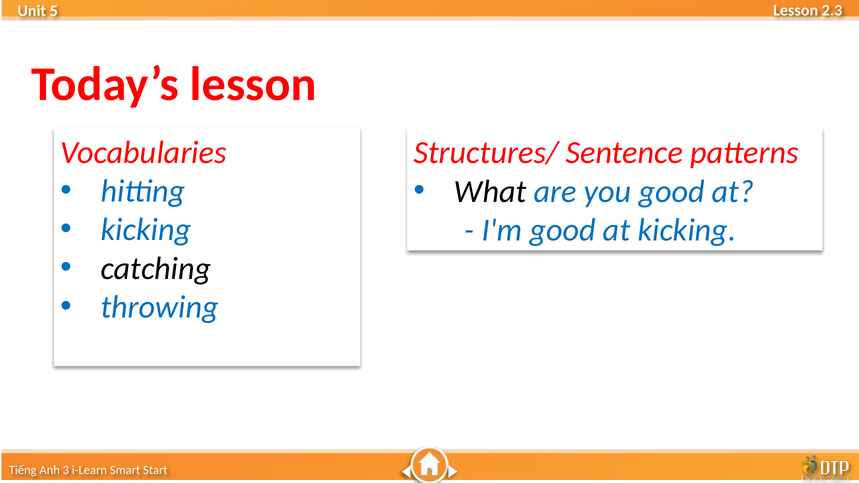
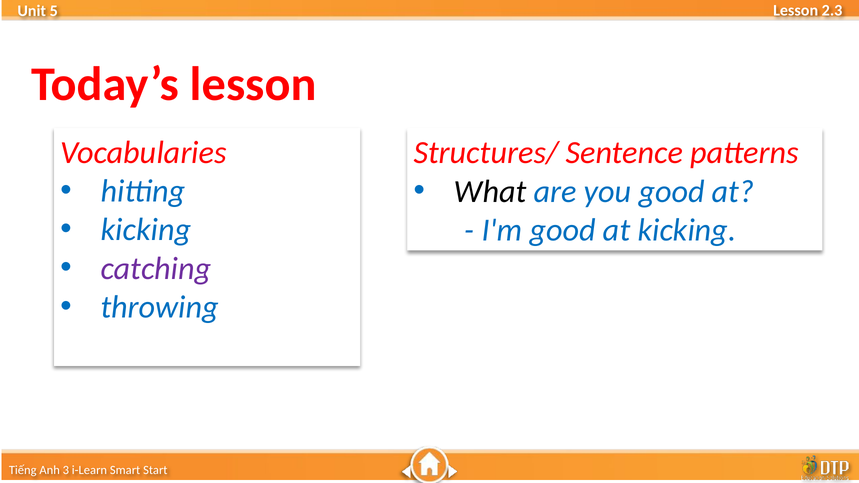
catching colour: black -> purple (156, 269)
